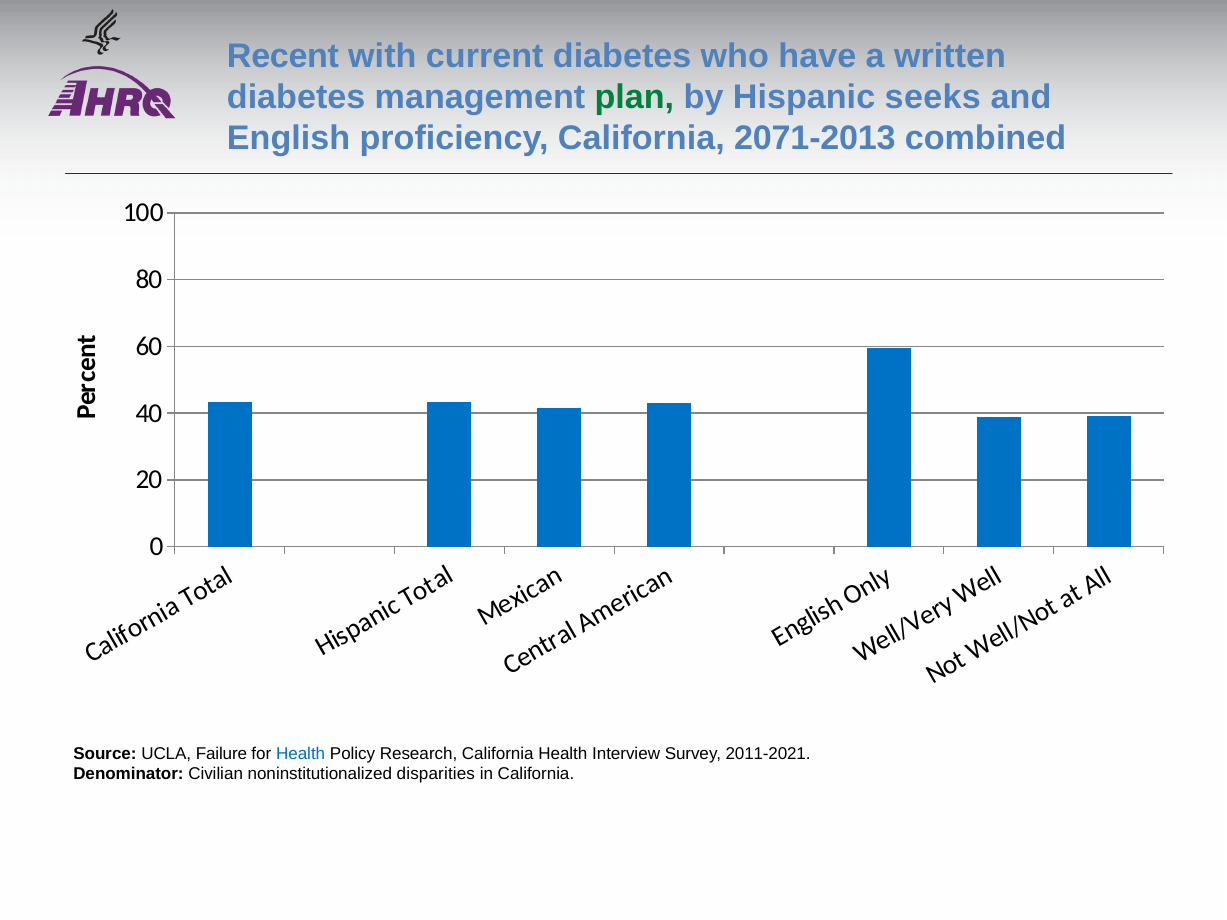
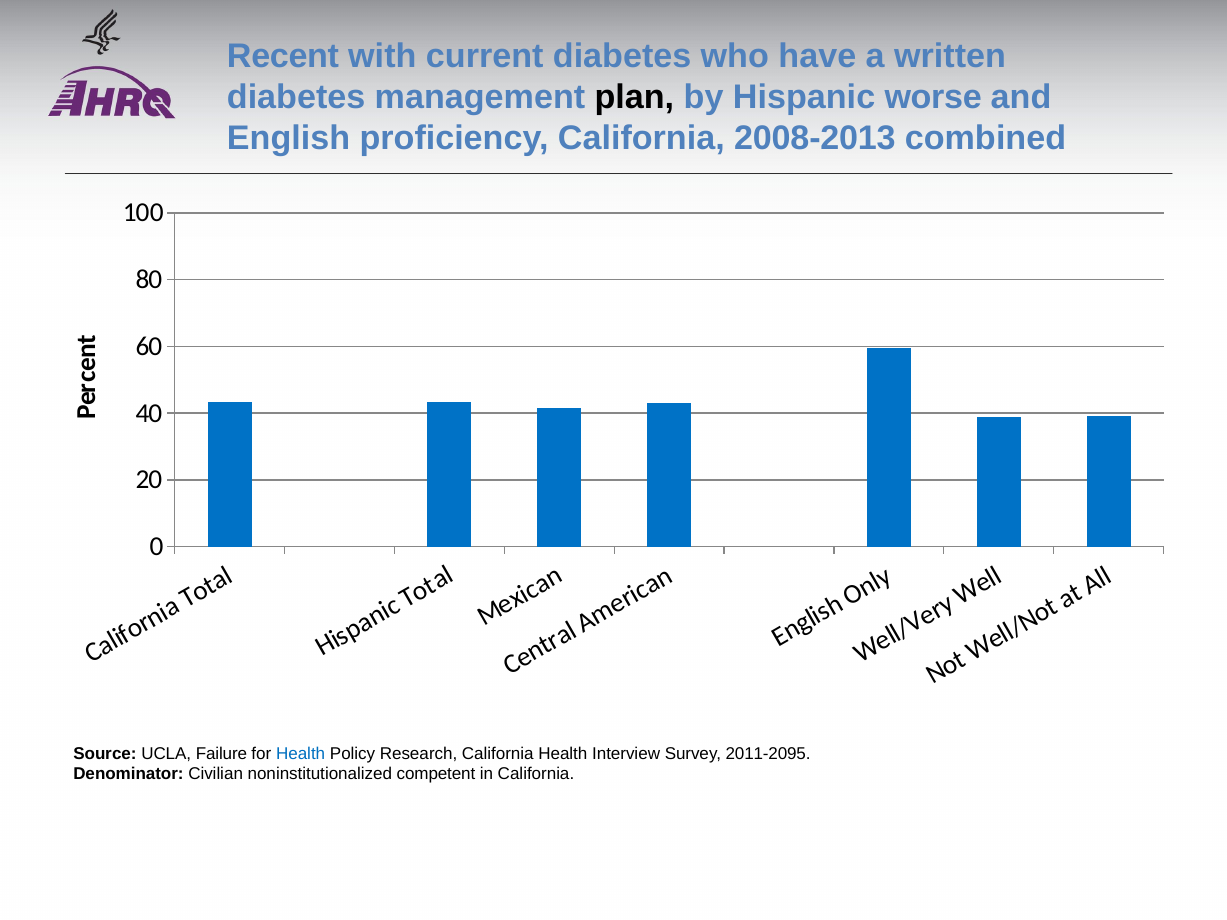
plan colour: green -> black (634, 97)
seeks: seeks -> worse (933, 97)
2071-2013: 2071-2013 -> 2008-2013 (815, 138)
2011-2021: 2011-2021 -> 2011-2095 (768, 754)
disparities: disparities -> competent (436, 774)
